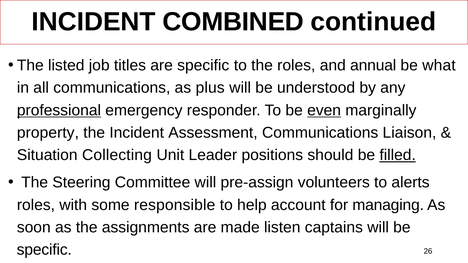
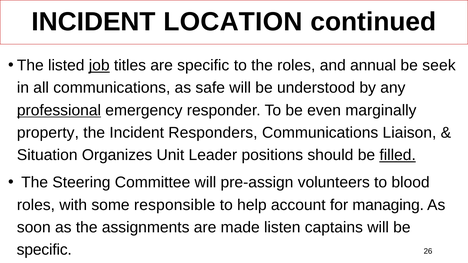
COMBINED: COMBINED -> LOCATION (233, 22)
job underline: none -> present (99, 65)
what: what -> seek (439, 65)
plus: plus -> safe (210, 88)
even underline: present -> none (324, 110)
Assessment: Assessment -> Responders (213, 133)
Collecting: Collecting -> Organizes (117, 155)
alerts: alerts -> blood (411, 183)
